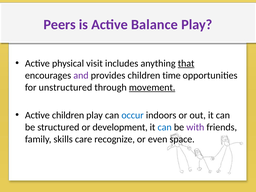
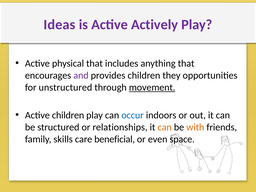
Peers: Peers -> Ideas (59, 25)
Balance: Balance -> Actively (155, 25)
physical visit: visit -> that (95, 63)
that underline: present -> none (186, 63)
time: time -> they (171, 75)
development: development -> relationships (120, 127)
can colour: blue -> orange (165, 127)
with colour: purple -> orange (195, 127)
recognize: recognize -> beneficial (115, 139)
